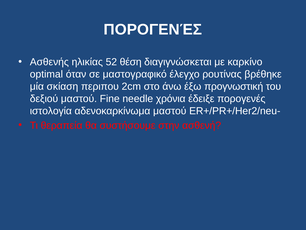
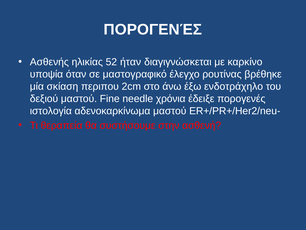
θέση: θέση -> ήταν (131, 62)
optimal: optimal -> υποψία (46, 74)
προγνωστική: προγνωστική -> ενδοτράχηλο (234, 86)
